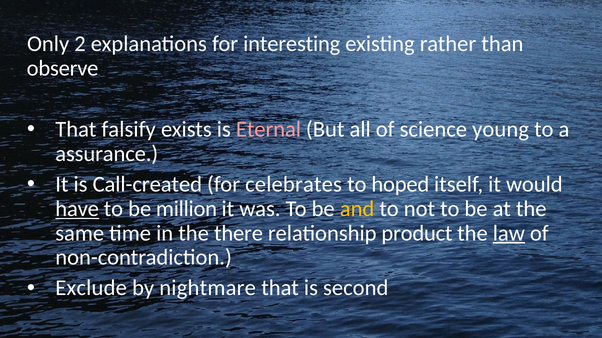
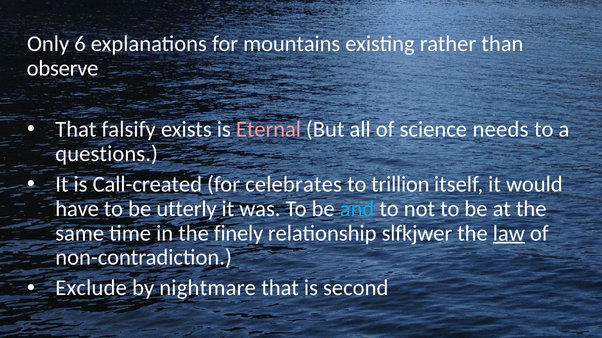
2: 2 -> 6 (80, 44)
interesting: interesting -> mountains (292, 44)
young: young -> needs (501, 130)
assurance: assurance -> questions (107, 154)
hoped: hoped -> trillion (400, 185)
have underline: present -> none (77, 209)
million: million -> utterly (187, 209)
and colour: yellow -> light blue (357, 209)
there: there -> finely (239, 234)
product: product -> slfkjwer (417, 234)
